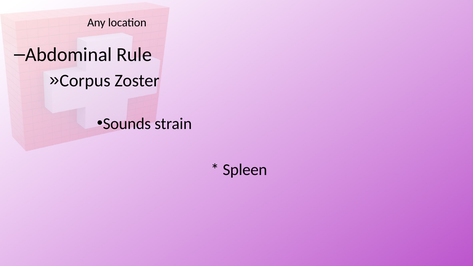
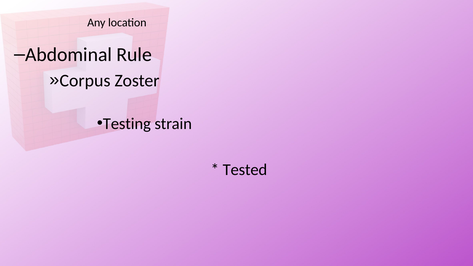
Sounds: Sounds -> Testing (127, 124)
Spleen: Spleen -> Tested (245, 170)
